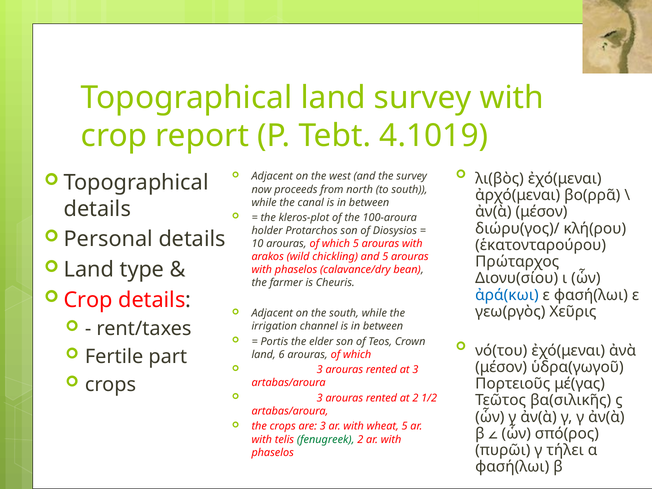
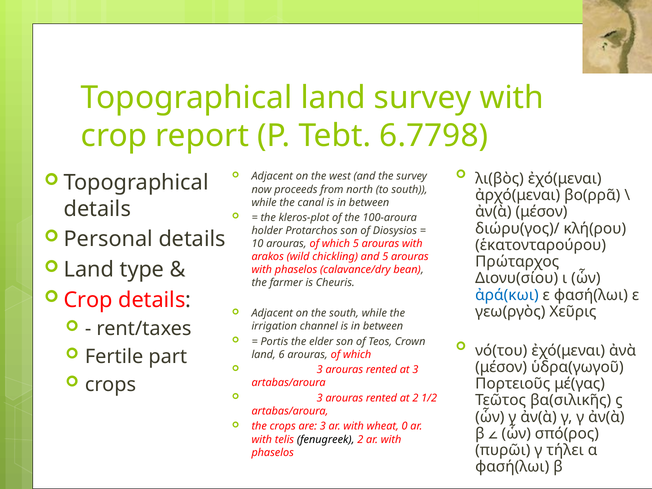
4.1019: 4.1019 -> 6.7798 (434, 136)
wheat 5: 5 -> 0 (405, 426)
fenugreek colour: green -> black (326, 439)
